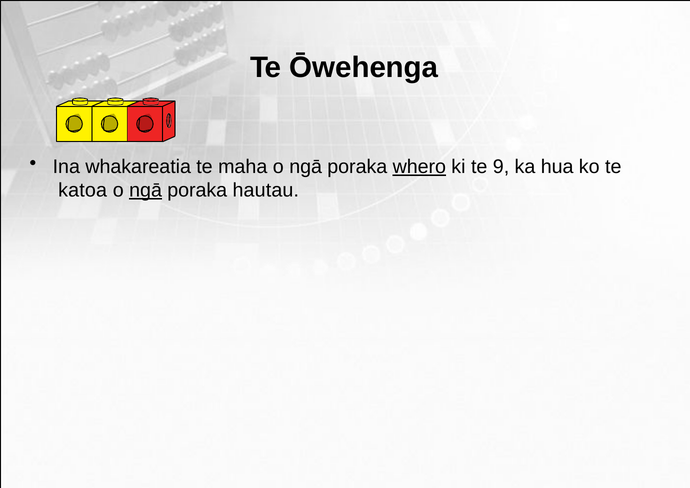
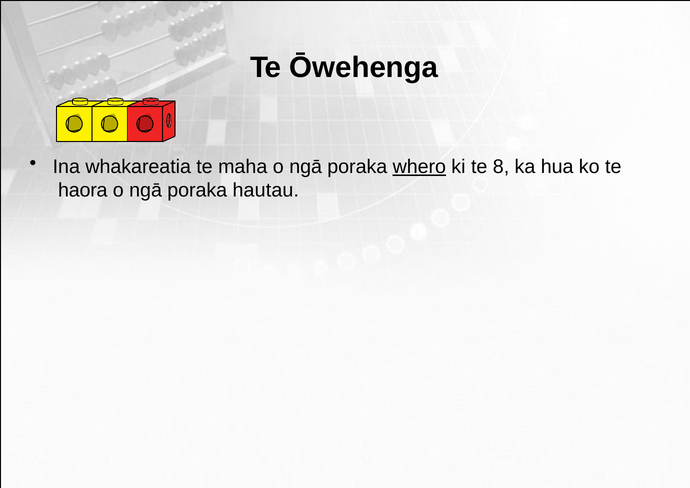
9: 9 -> 8 (501, 167)
katoa: katoa -> haora (83, 190)
ngā underline: present -> none (146, 190)
